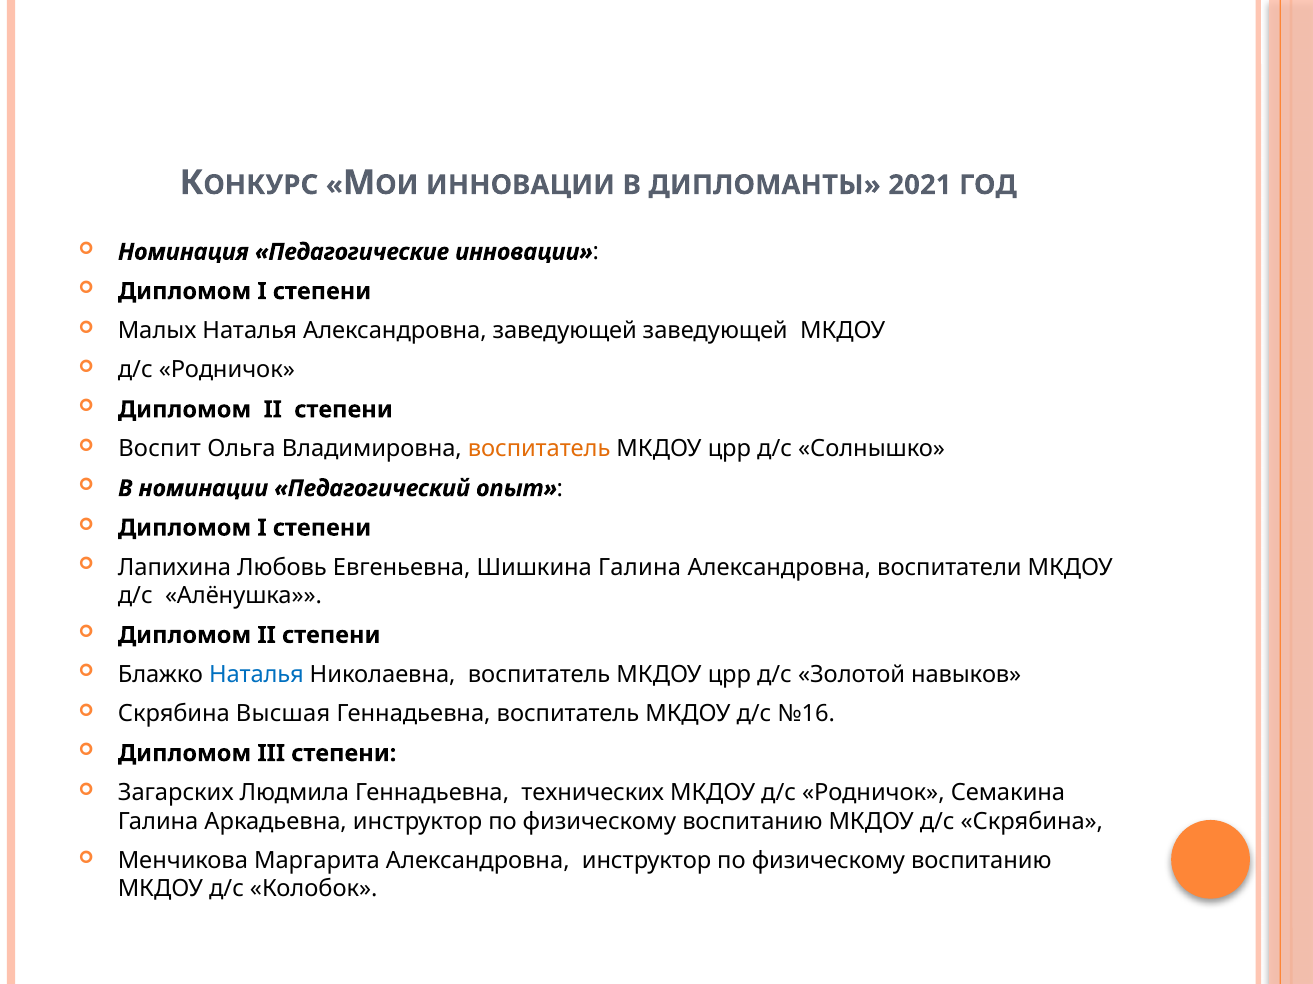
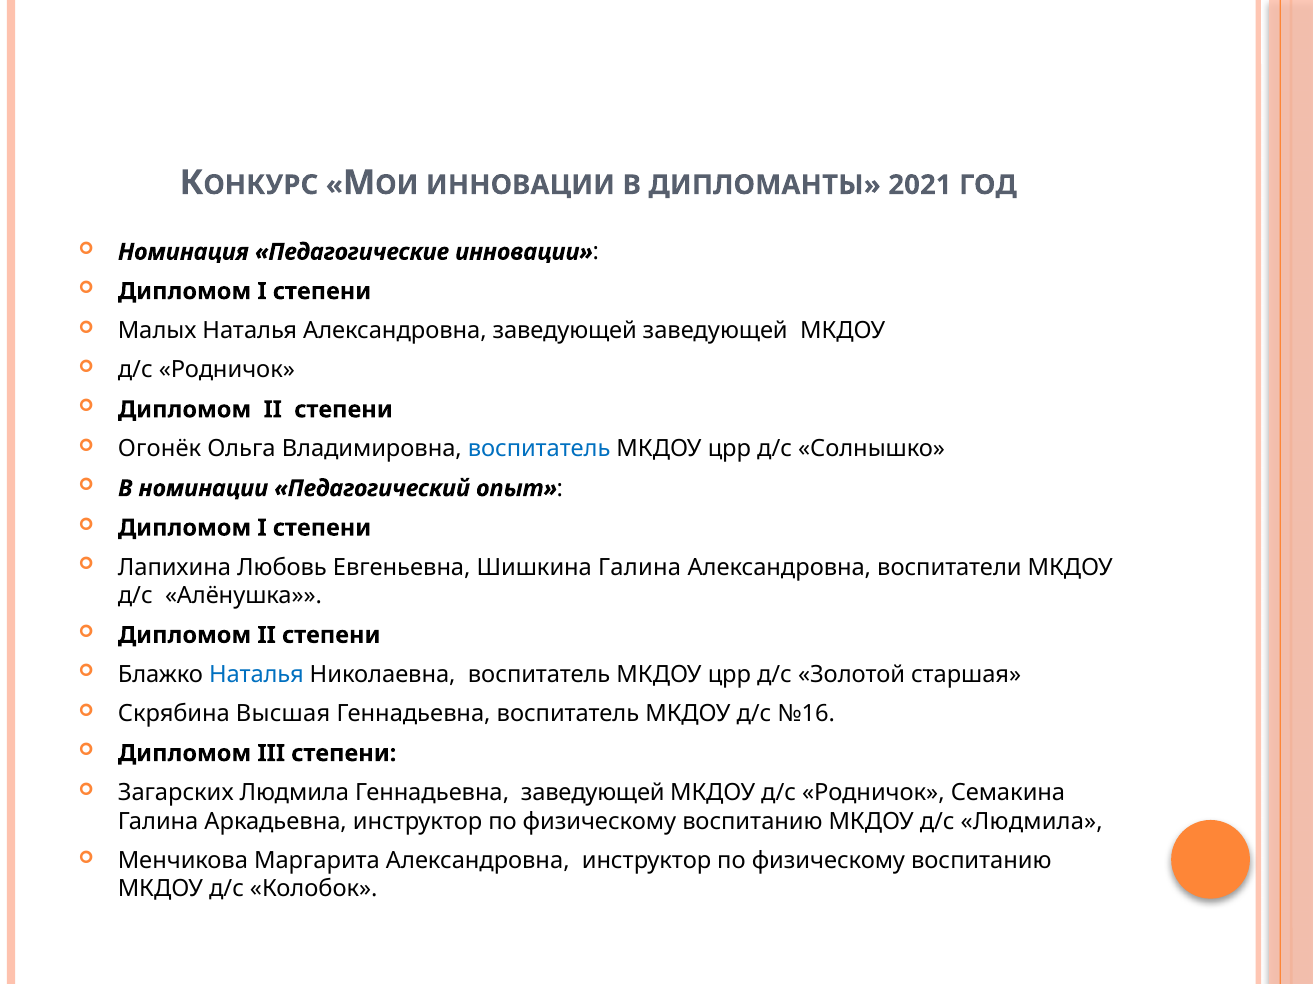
Воспит: Воспит -> Огонёк (160, 449)
воспитатель colour: orange -> blue (539, 449)
навыков: навыков -> старшая (966, 675)
Геннадьевна технических: технических -> заведующей (593, 793)
д/с Скрябина: Скрябина -> Людмила (1032, 822)
